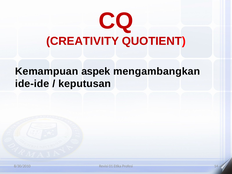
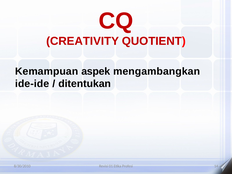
keputusan: keputusan -> ditentukan (85, 84)
